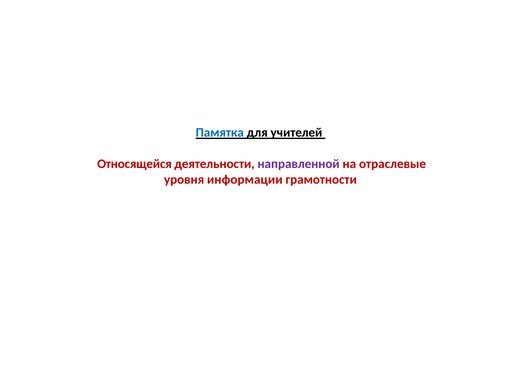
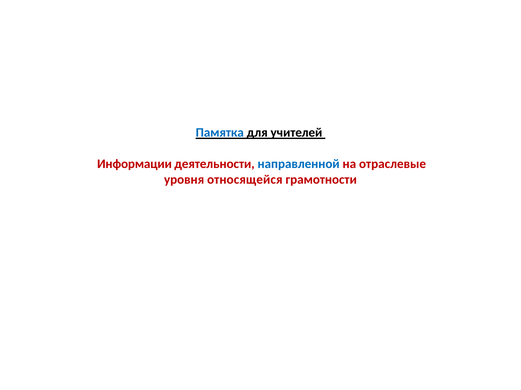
Относящейся: Относящейся -> Информации (134, 164)
направленной colour: purple -> blue (299, 164)
информации: информации -> относящейся (245, 180)
